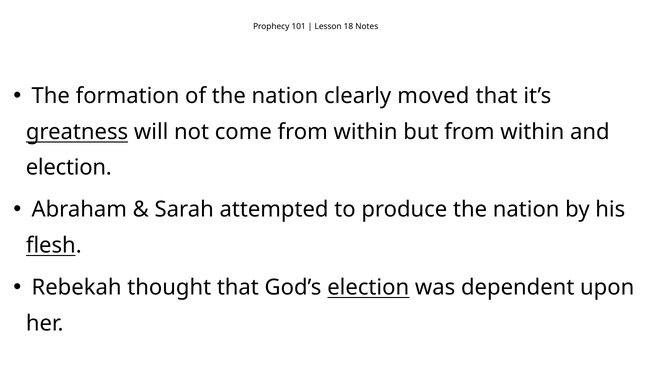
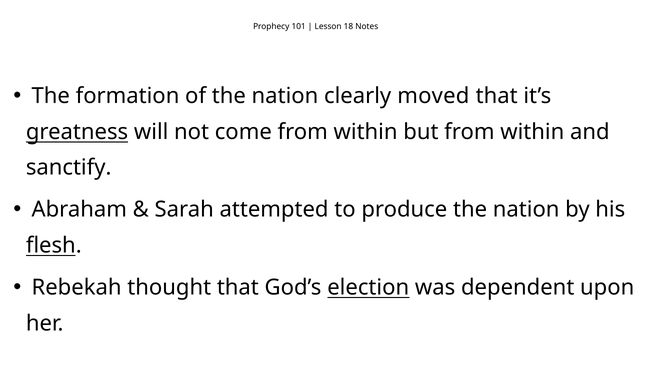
election: election -> sanctify (69, 167)
